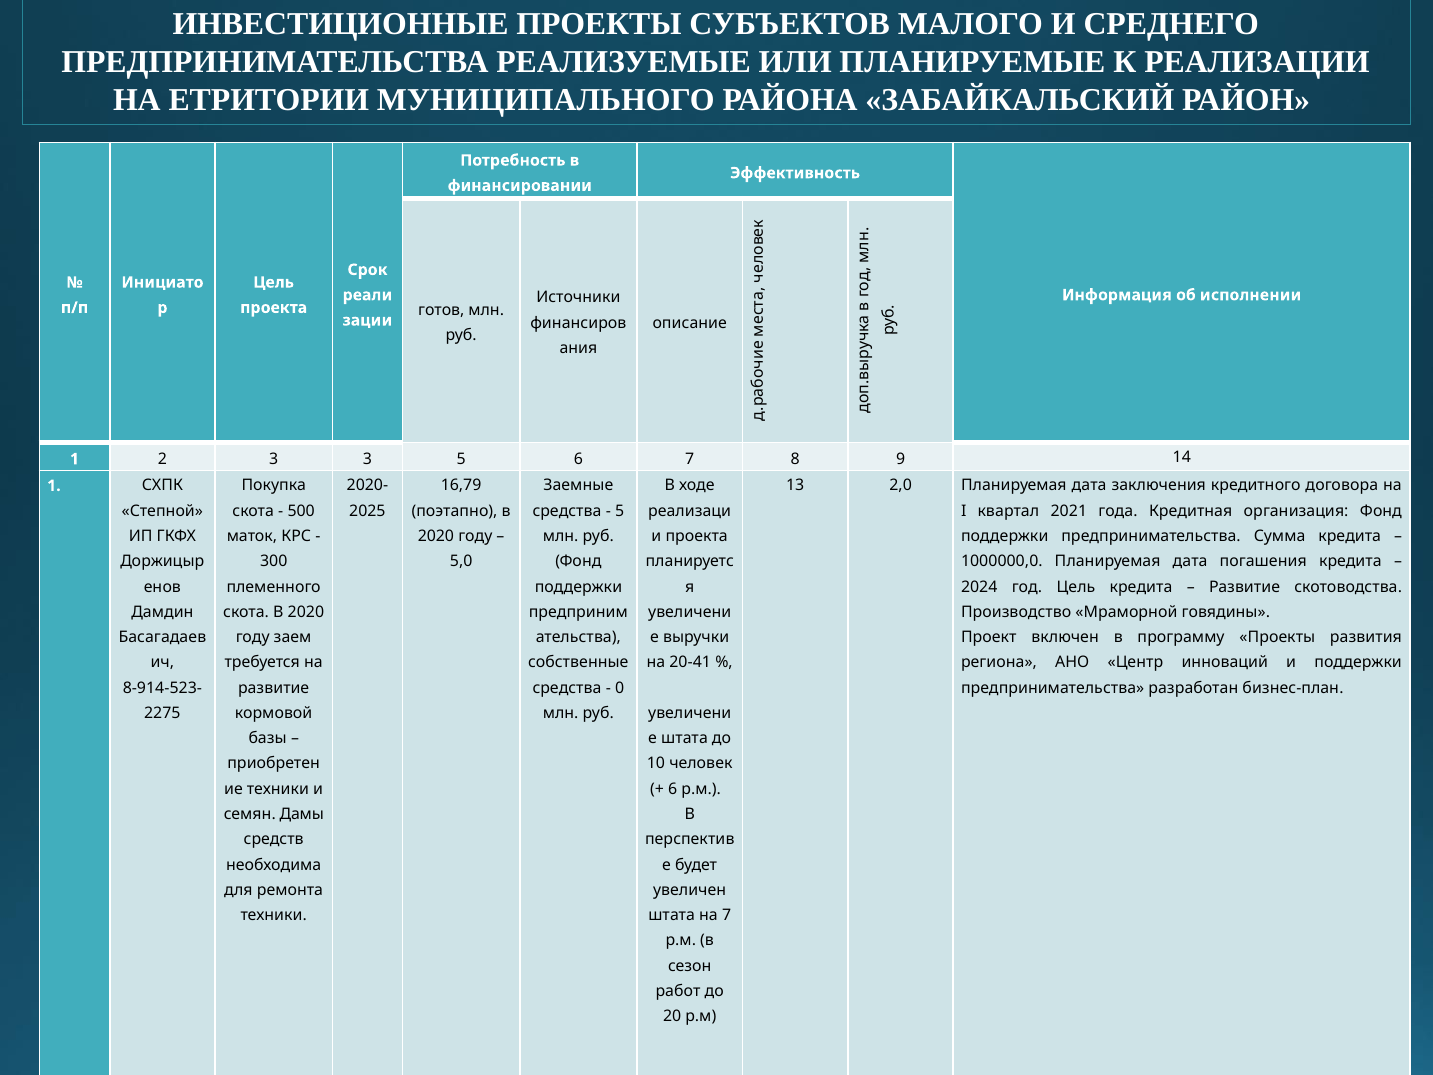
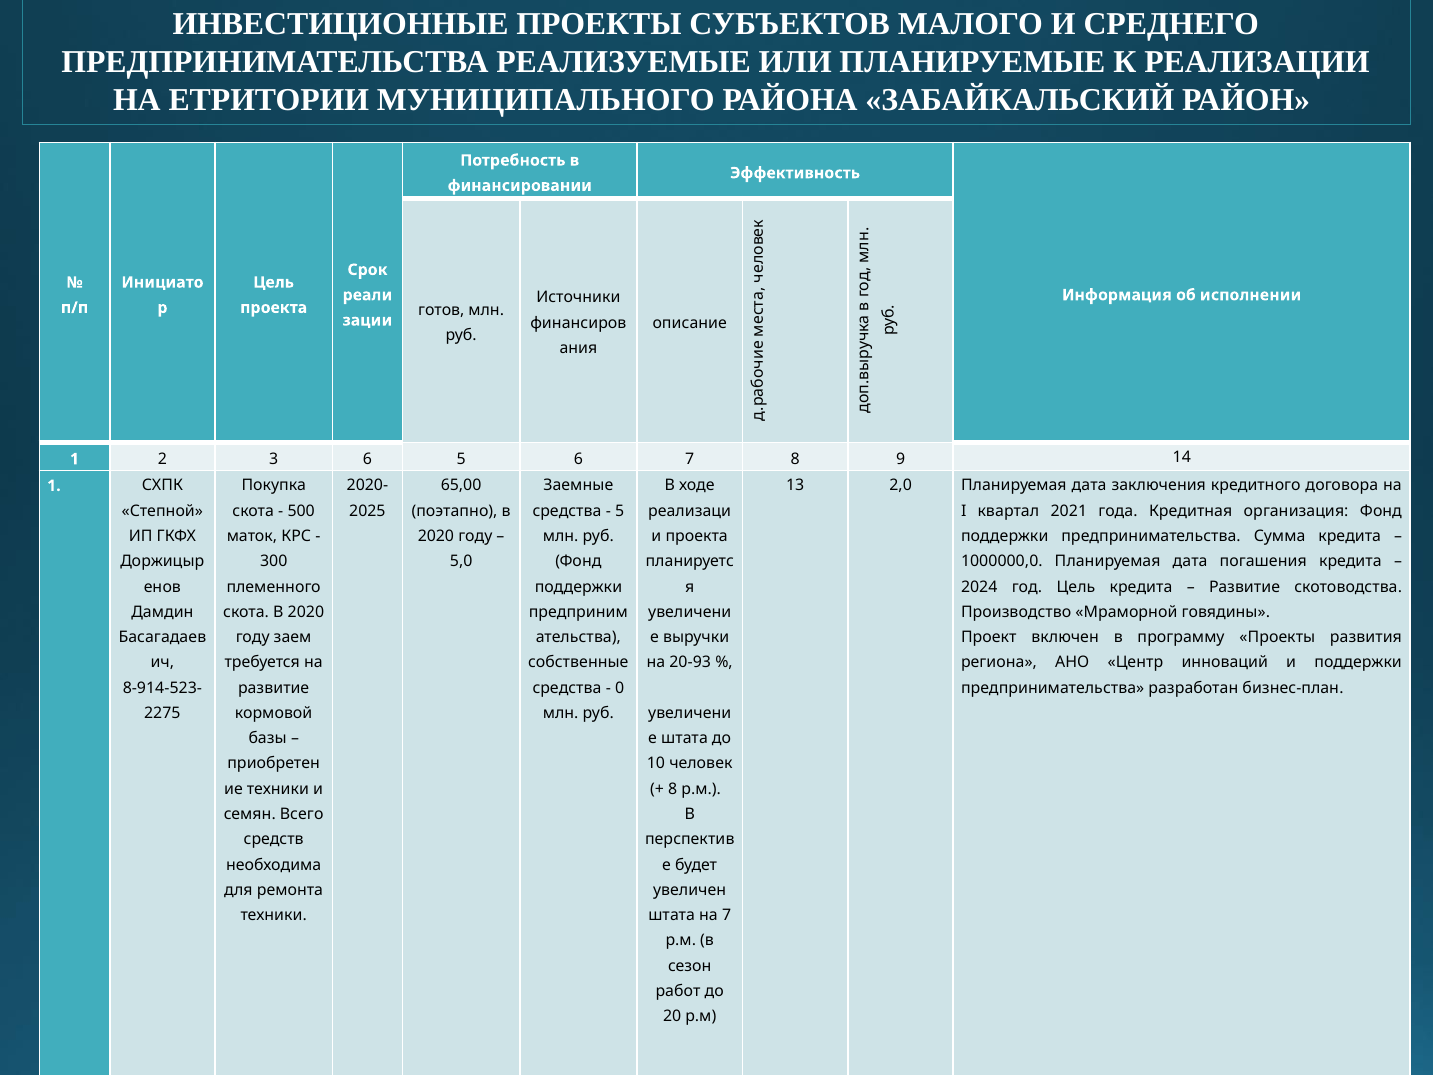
3 3: 3 -> 6 (367, 459)
16,79: 16,79 -> 65,00 (461, 486)
20-41: 20-41 -> 20-93 (690, 662)
6: 6 -> 8 (673, 789)
Дамы: Дамы -> Всего (302, 814)
